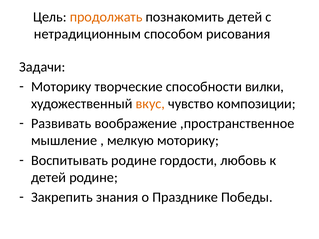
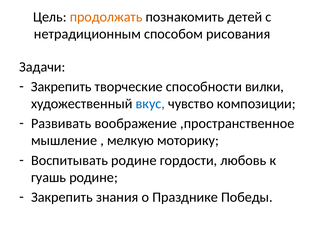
Моторику: Моторику -> Закрепить (61, 87)
вкус colour: orange -> blue (150, 104)
детей: детей -> гуашь (49, 178)
